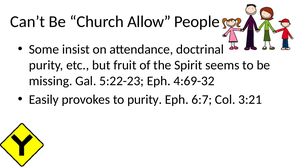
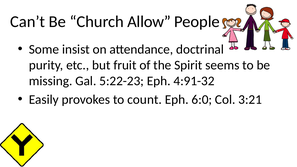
4:69-32: 4:69-32 -> 4:91-32 (194, 81)
to purity: purity -> count (145, 99)
6:7: 6:7 -> 6:0 (202, 99)
